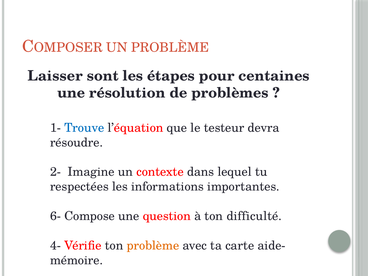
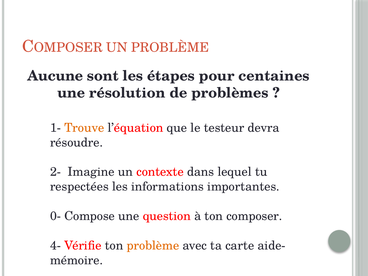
Laisser: Laisser -> Aucune (55, 76)
Trouve colour: blue -> orange (84, 128)
6-: 6- -> 0- (55, 216)
difficulté: difficulté -> composer (254, 216)
